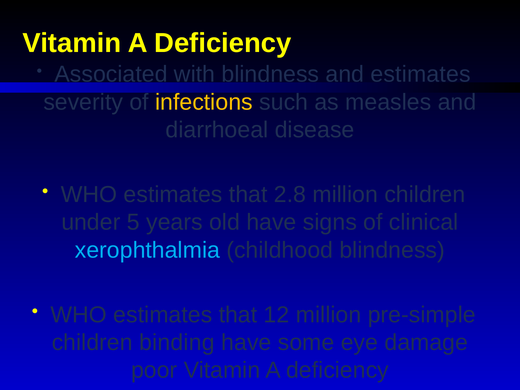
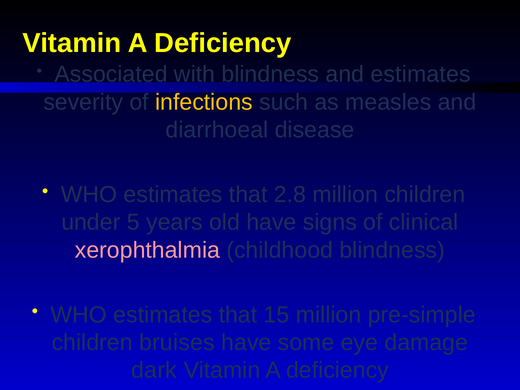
xerophthalmia colour: light blue -> pink (147, 250)
12: 12 -> 15 (276, 315)
binding: binding -> bruises (177, 343)
poor: poor -> dark (154, 370)
